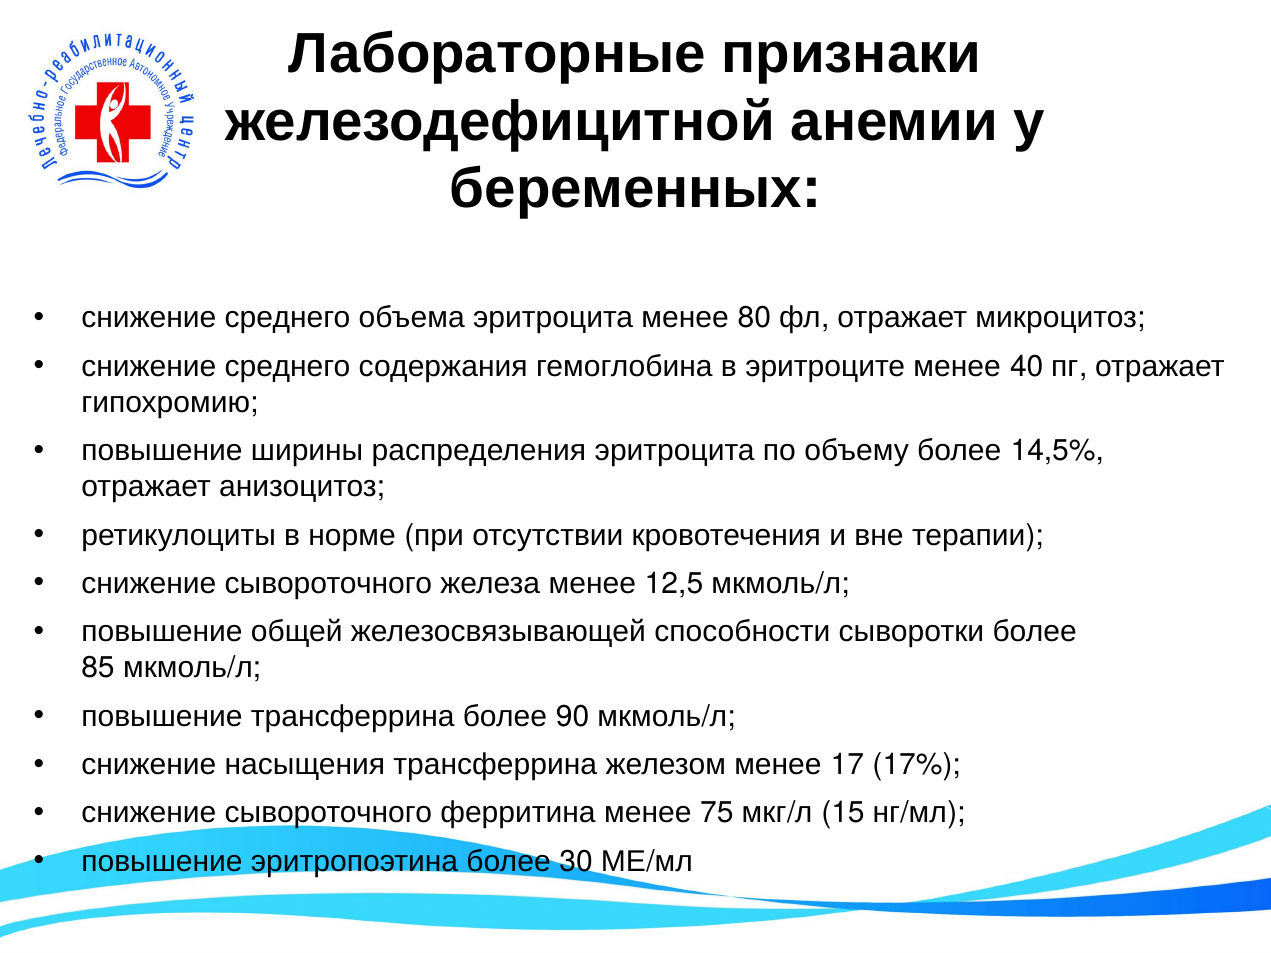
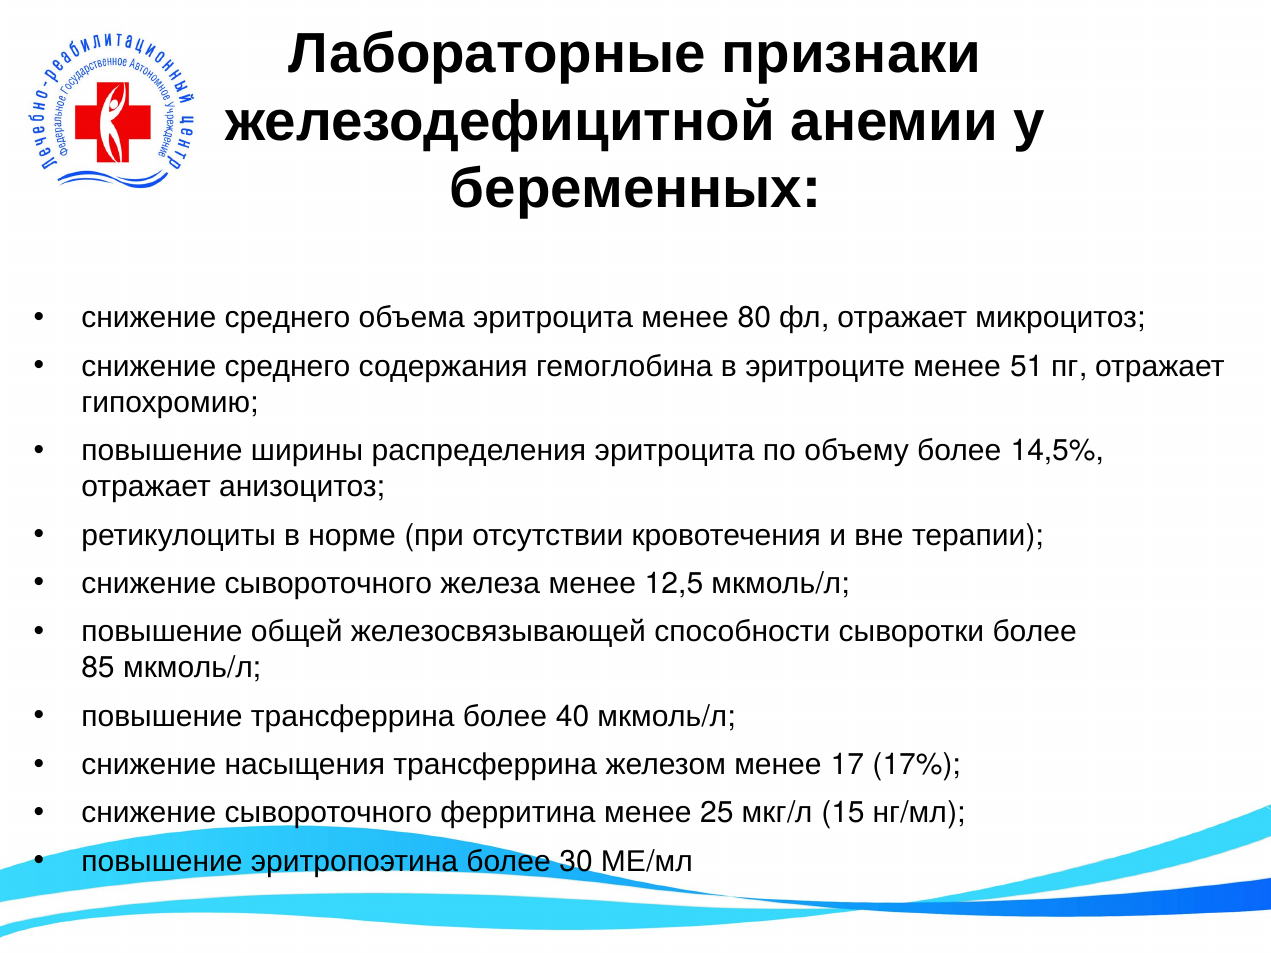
40: 40 -> 51 (1027, 366)
90: 90 -> 40 (573, 717)
75: 75 -> 25 (717, 813)
